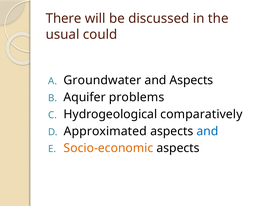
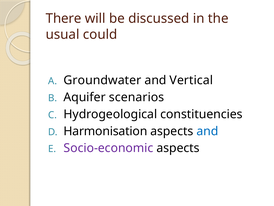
and Aspects: Aspects -> Vertical (191, 80)
problems: problems -> scenarios (137, 97)
comparatively: comparatively -> constituencies (201, 114)
Approximated: Approximated -> Harmonisation (105, 131)
Socio-economic colour: orange -> purple (108, 148)
